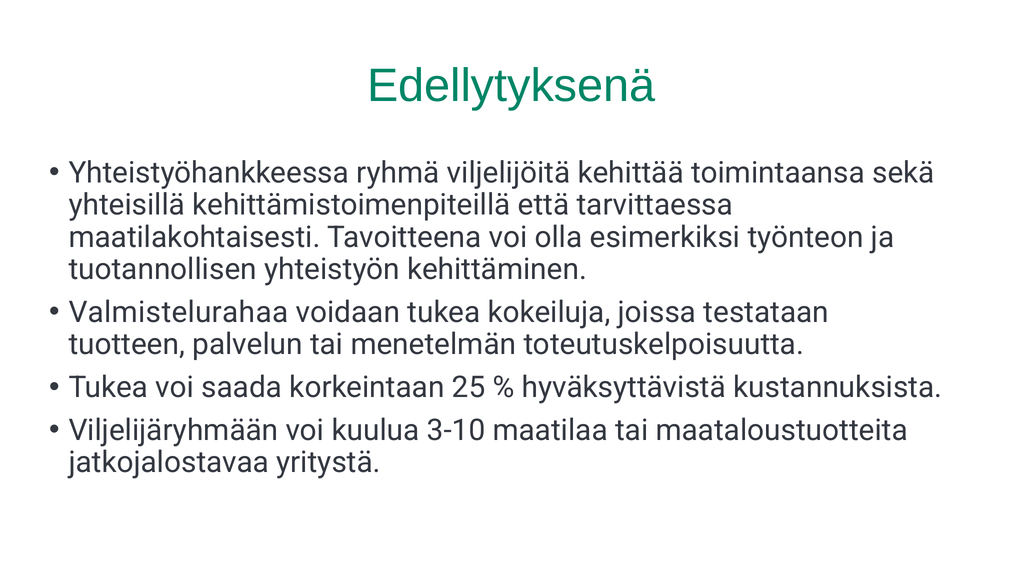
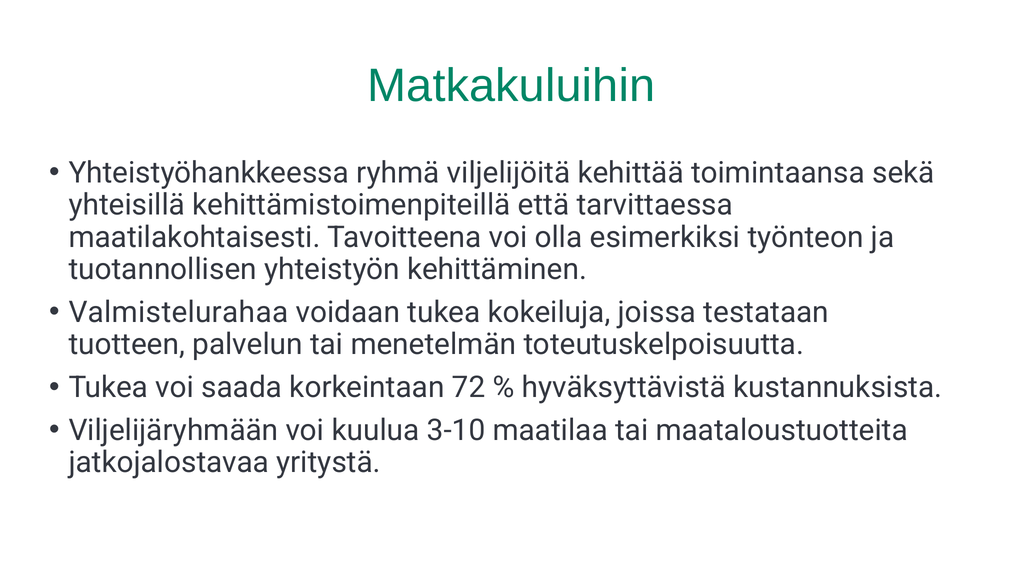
Edellytyksenä: Edellytyksenä -> Matkakuluihin (511, 86)
25: 25 -> 72 (469, 388)
